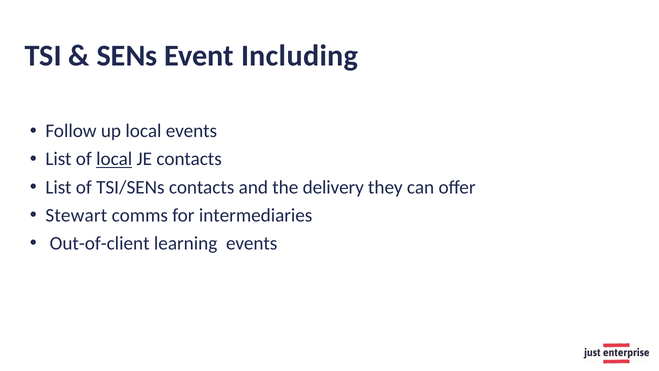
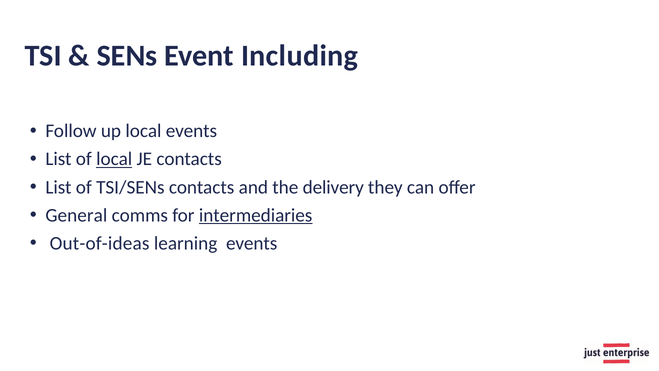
Stewart: Stewart -> General (76, 215)
intermediaries underline: none -> present (256, 215)
Out-of-client: Out-of-client -> Out-of-ideas (100, 243)
